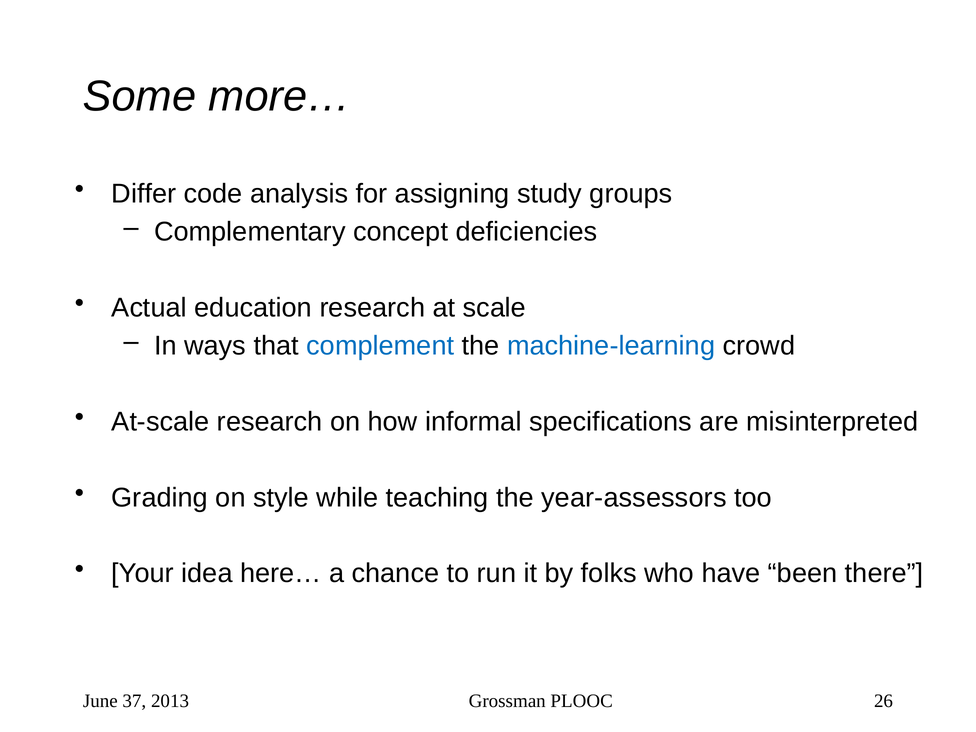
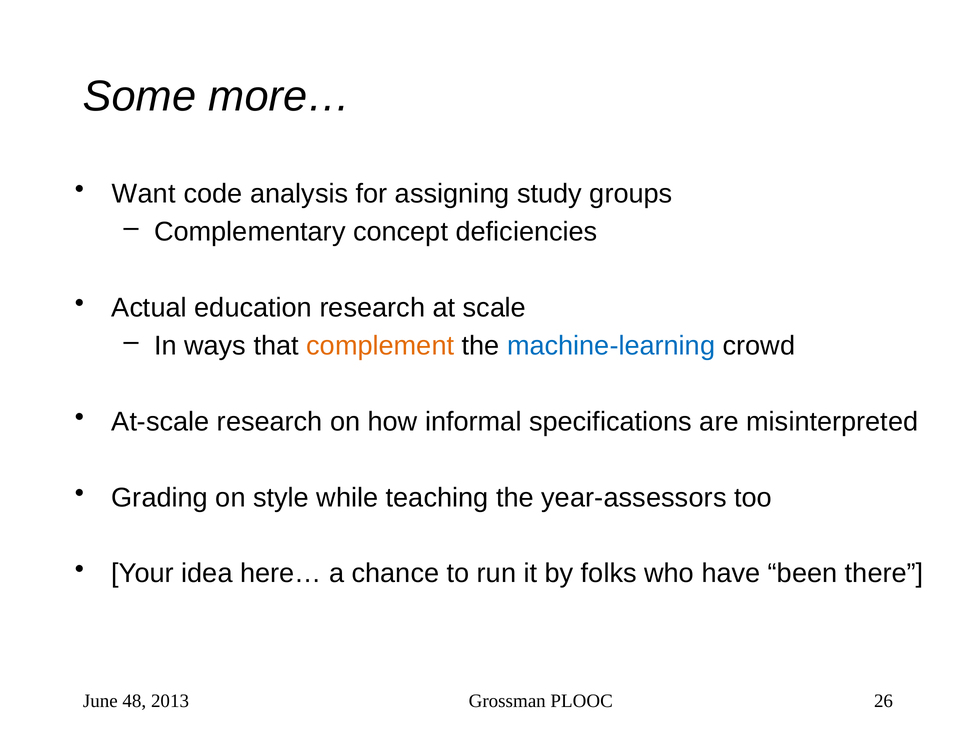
Differ: Differ -> Want (144, 194)
complement colour: blue -> orange (380, 346)
37: 37 -> 48 (134, 701)
